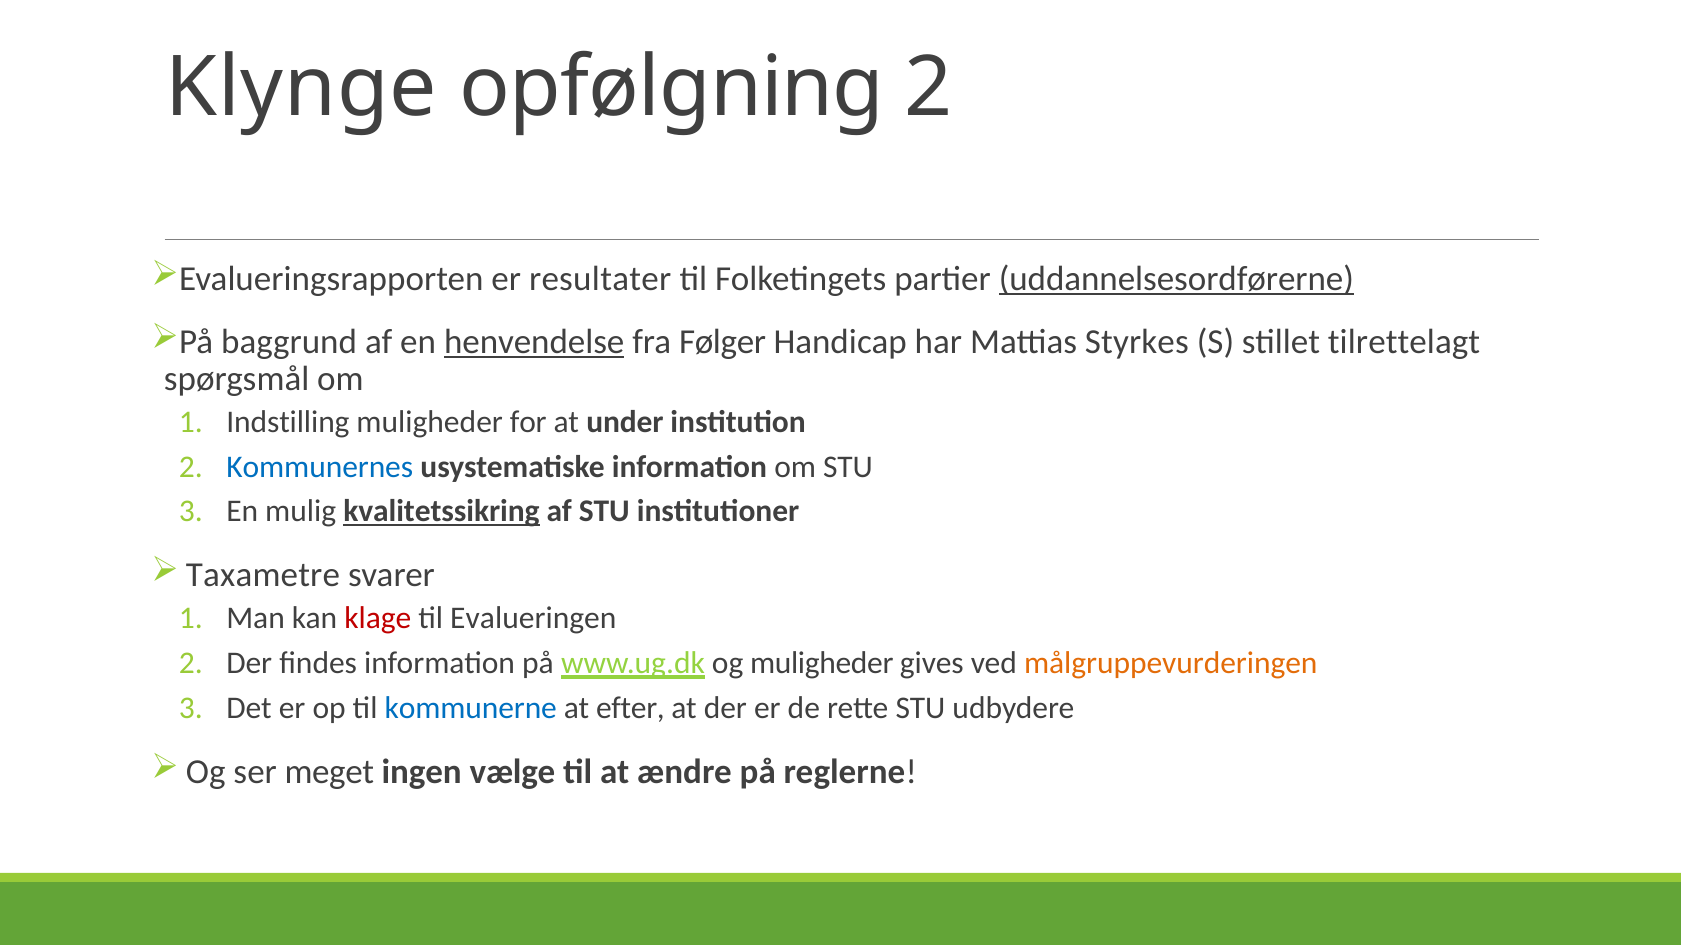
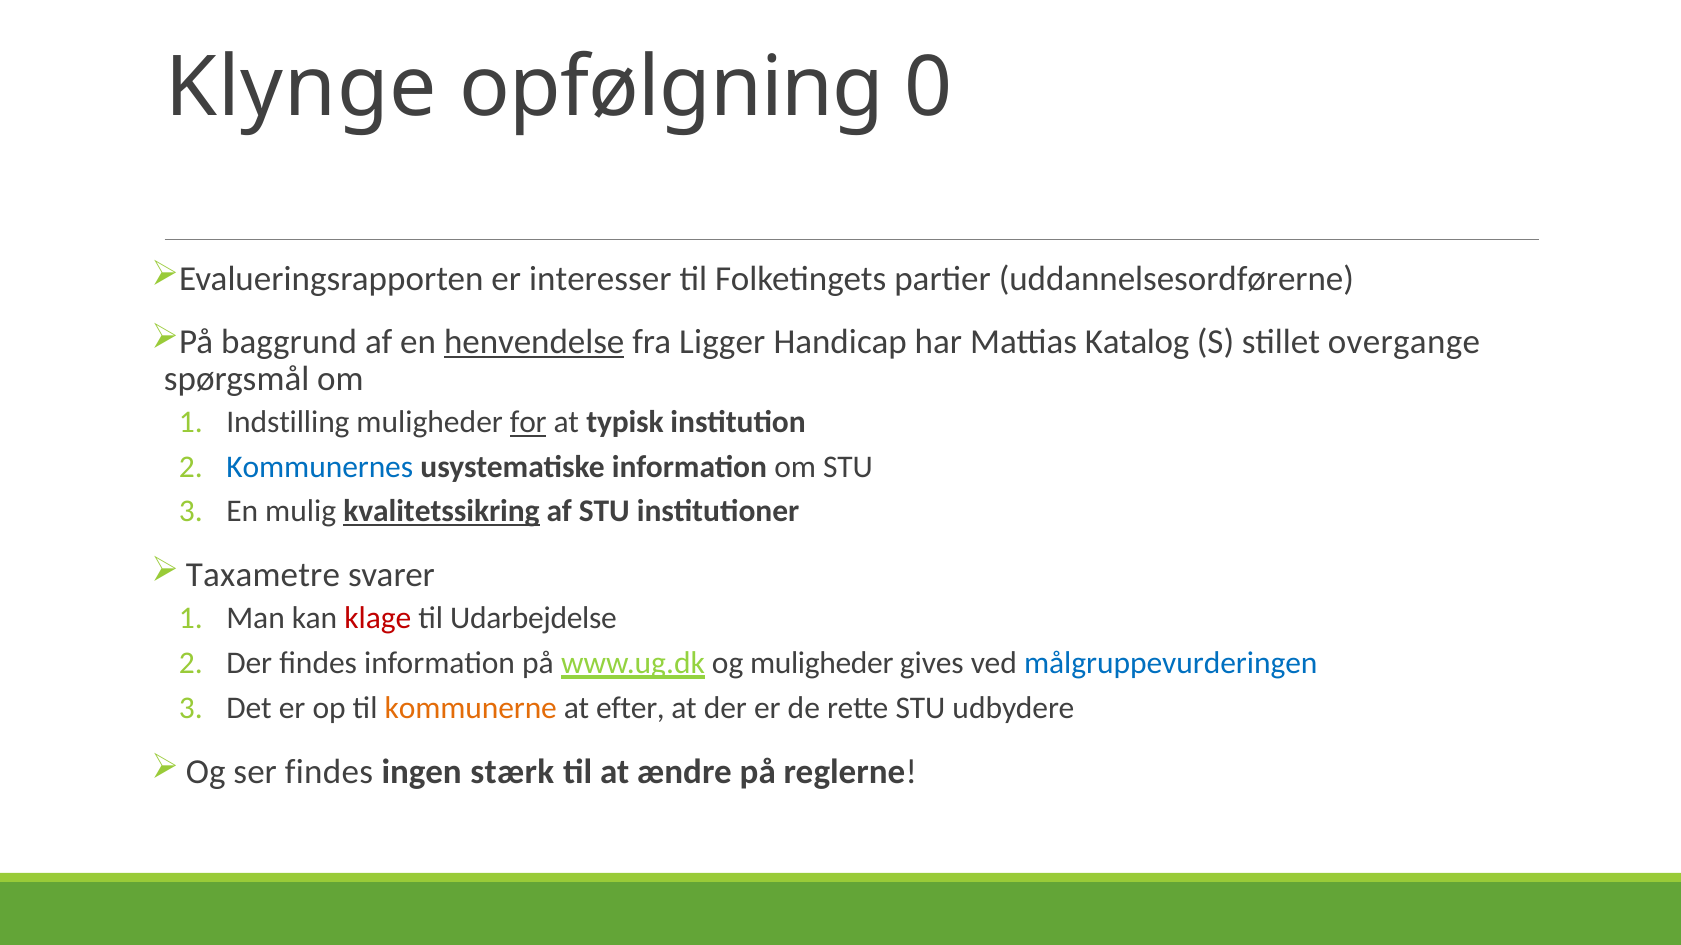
opfølgning 2: 2 -> 0 (929, 87)
resultater: resultater -> interesser (600, 279)
uddannelsesordførerne underline: present -> none (1176, 279)
Følger: Følger -> Ligger (722, 342)
Styrkes: Styrkes -> Katalog (1137, 342)
tilrettelagt: tilrettelagt -> overgange (1404, 342)
for underline: none -> present (528, 423)
under: under -> typisk (625, 423)
Evalueringen: Evalueringen -> Udarbejdelse (534, 619)
målgruppevurderingen colour: orange -> blue (1171, 664)
kommunerne colour: blue -> orange (471, 708)
ser meget: meget -> findes (329, 772)
vælge: vælge -> stærk (512, 772)
